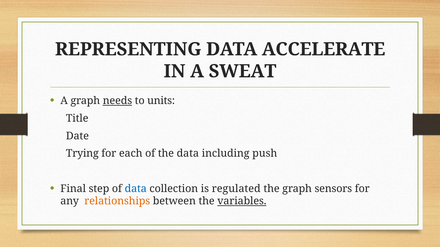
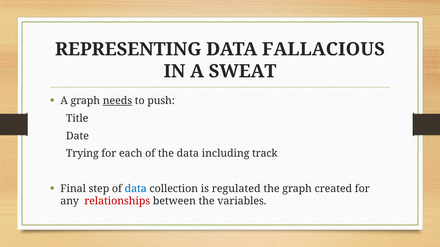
ACCELERATE: ACCELERATE -> FALLACIOUS (323, 49)
units: units -> push (161, 101)
push: push -> track (265, 154)
sensors: sensors -> created (333, 189)
relationships colour: orange -> red (117, 202)
variables underline: present -> none (242, 202)
